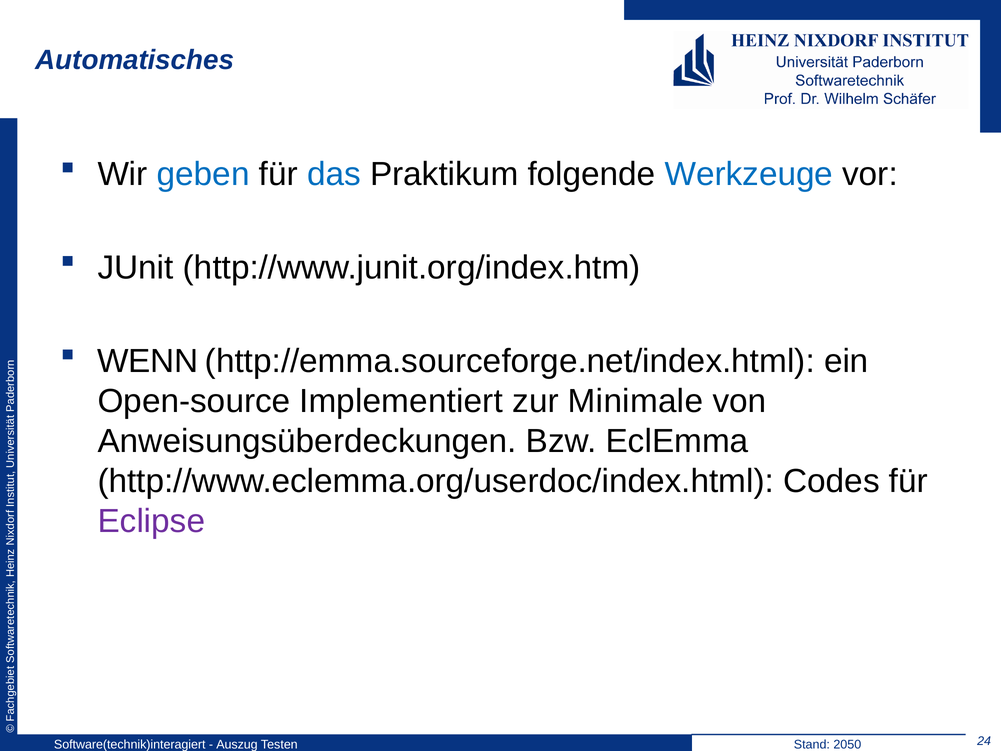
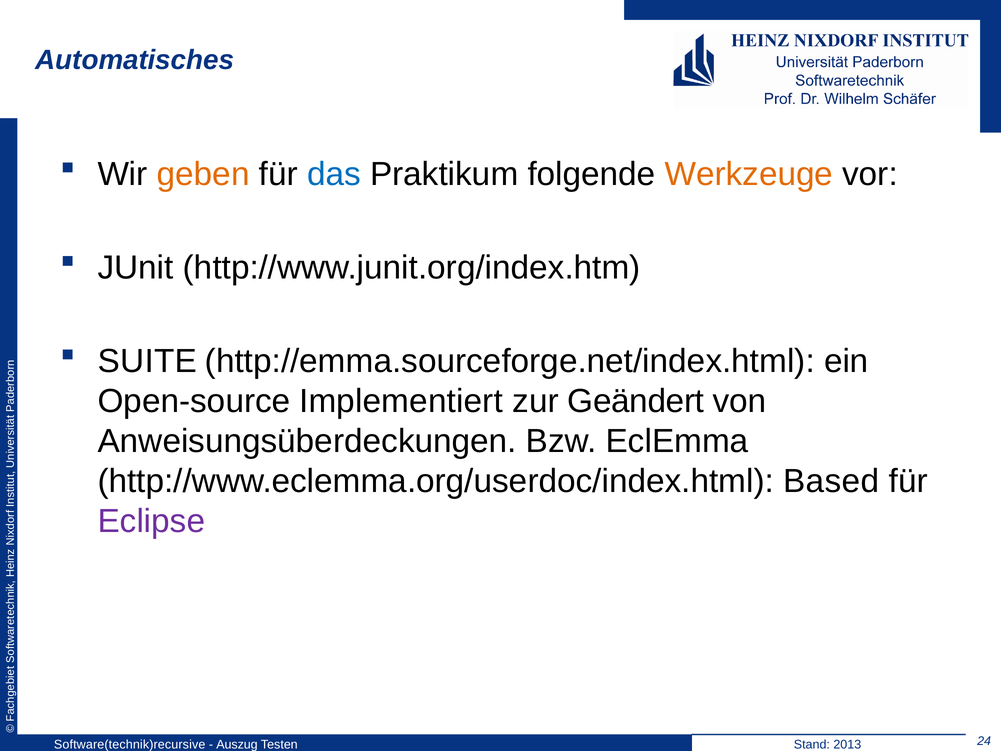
geben colour: blue -> orange (203, 174)
Werkzeuge colour: blue -> orange (749, 174)
WENN: WENN -> SUITE (147, 361)
Minimale: Minimale -> Geändert (636, 401)
Codes: Codes -> Based (831, 481)
Software(technik)interagiert: Software(technik)interagiert -> Software(technik)recursive (130, 744)
2050: 2050 -> 2013 (847, 744)
